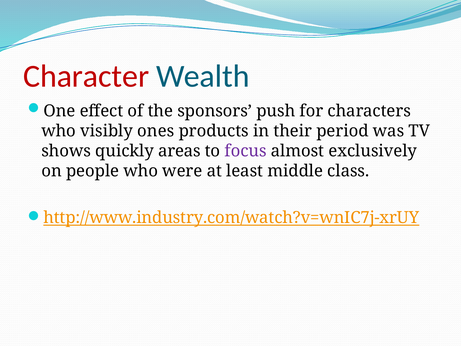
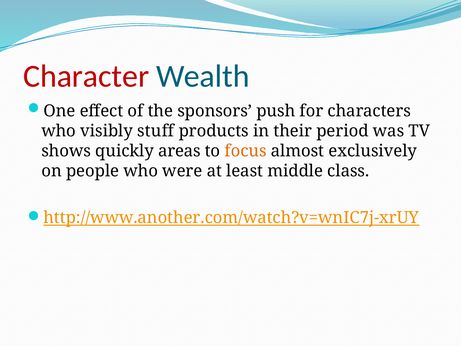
ones: ones -> stuff (156, 131)
focus colour: purple -> orange (246, 151)
http://www.industry.com/watch?v=wnIC7j-xrUY: http://www.industry.com/watch?v=wnIC7j-xrUY -> http://www.another.com/watch?v=wnIC7j-xrUY (231, 217)
